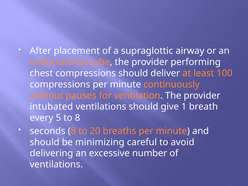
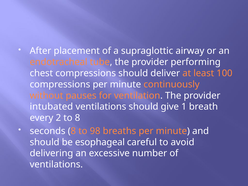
5: 5 -> 2 (58, 118)
20: 20 -> 98 (95, 131)
minimizing: minimizing -> esophageal (100, 142)
